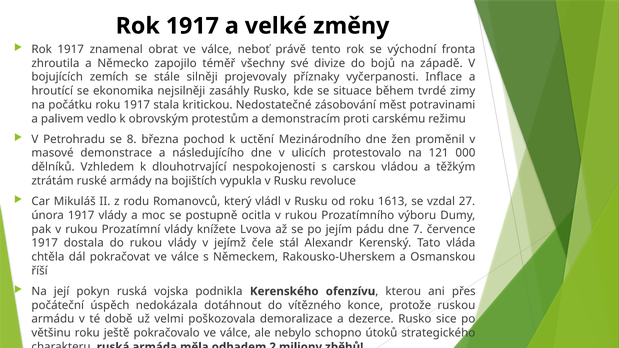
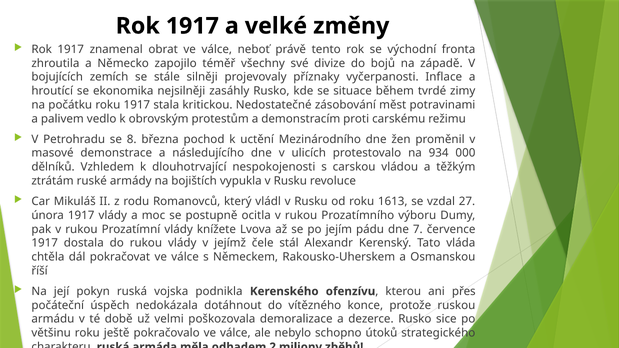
121: 121 -> 934 (439, 153)
